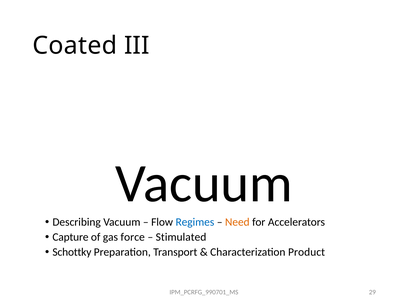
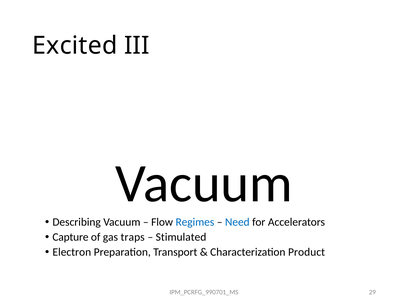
Coated: Coated -> Excited (75, 46)
Need colour: orange -> blue (237, 222)
force: force -> traps (133, 237)
Schottky: Schottky -> Electron (72, 252)
